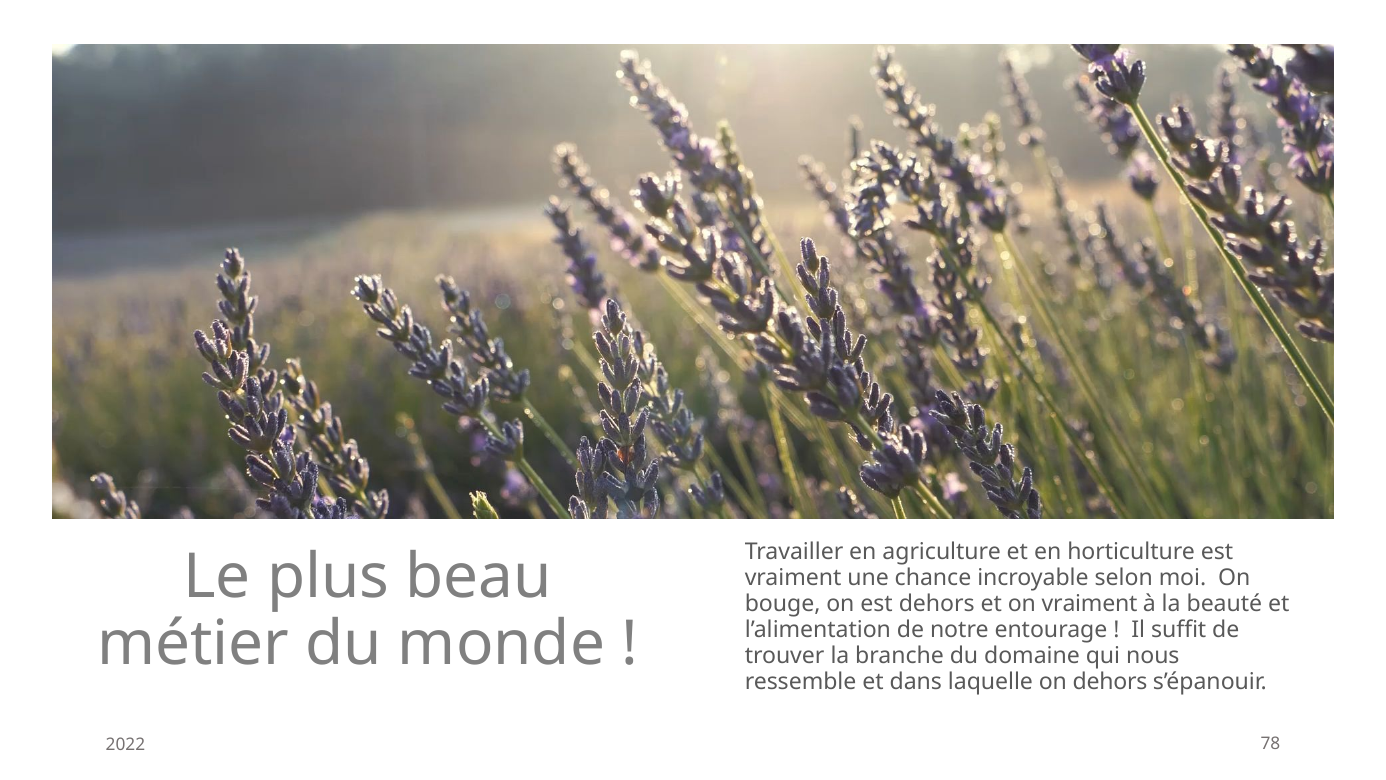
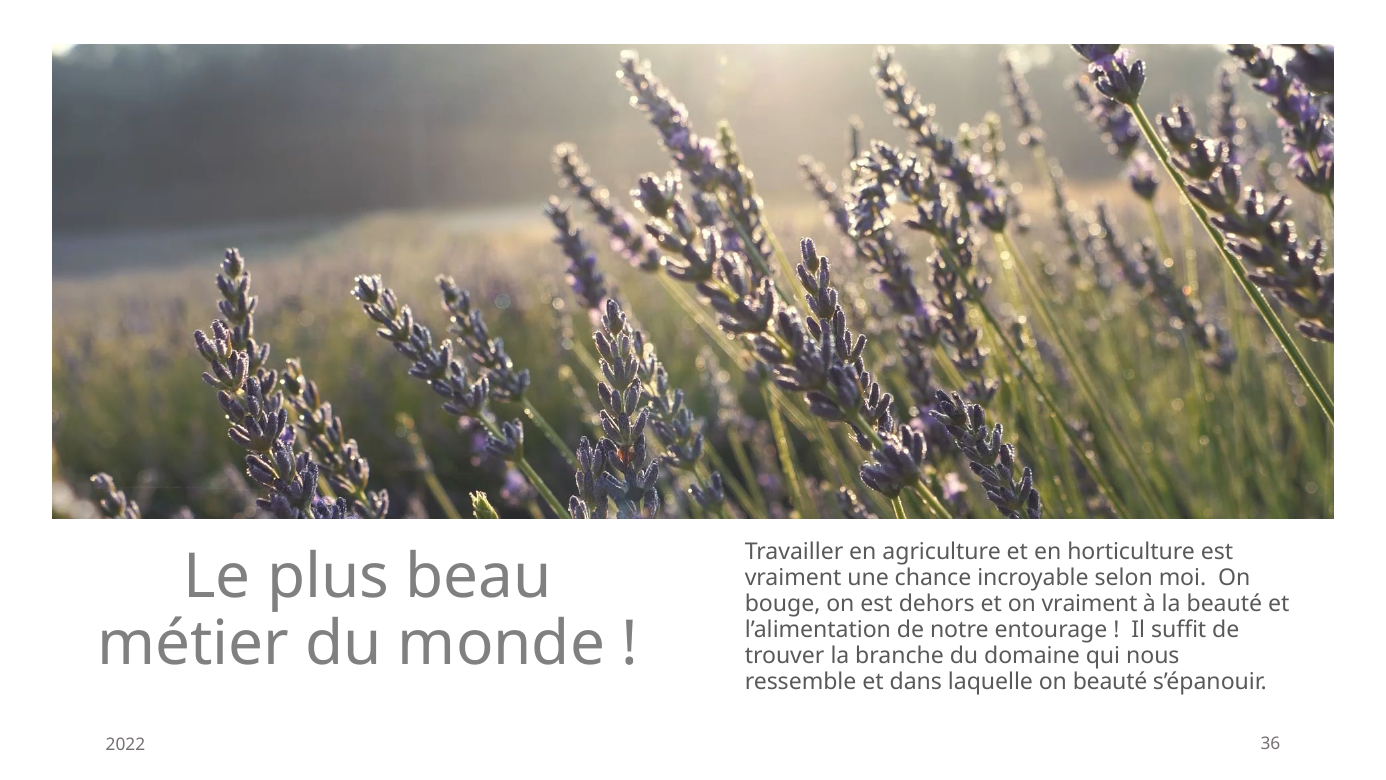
on dehors: dehors -> beauté (1110, 682)
78: 78 -> 36 (1270, 743)
